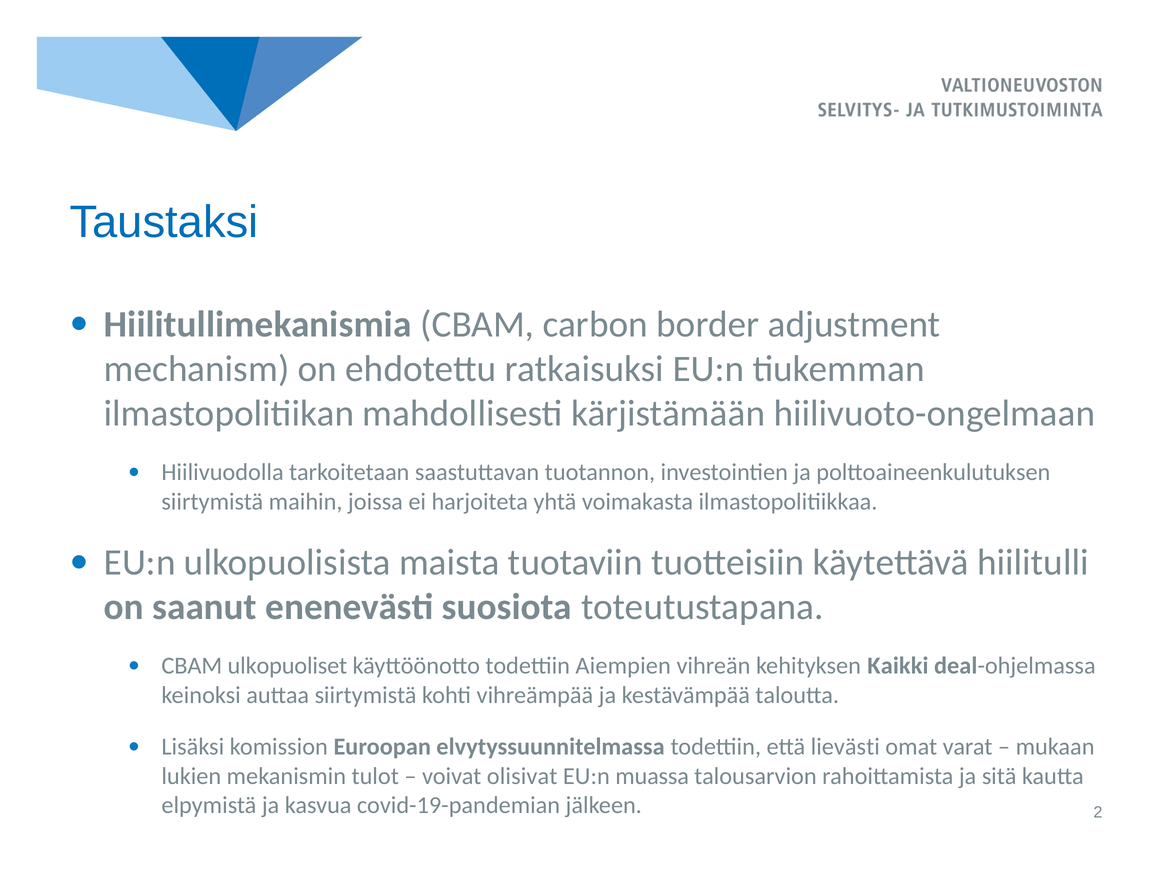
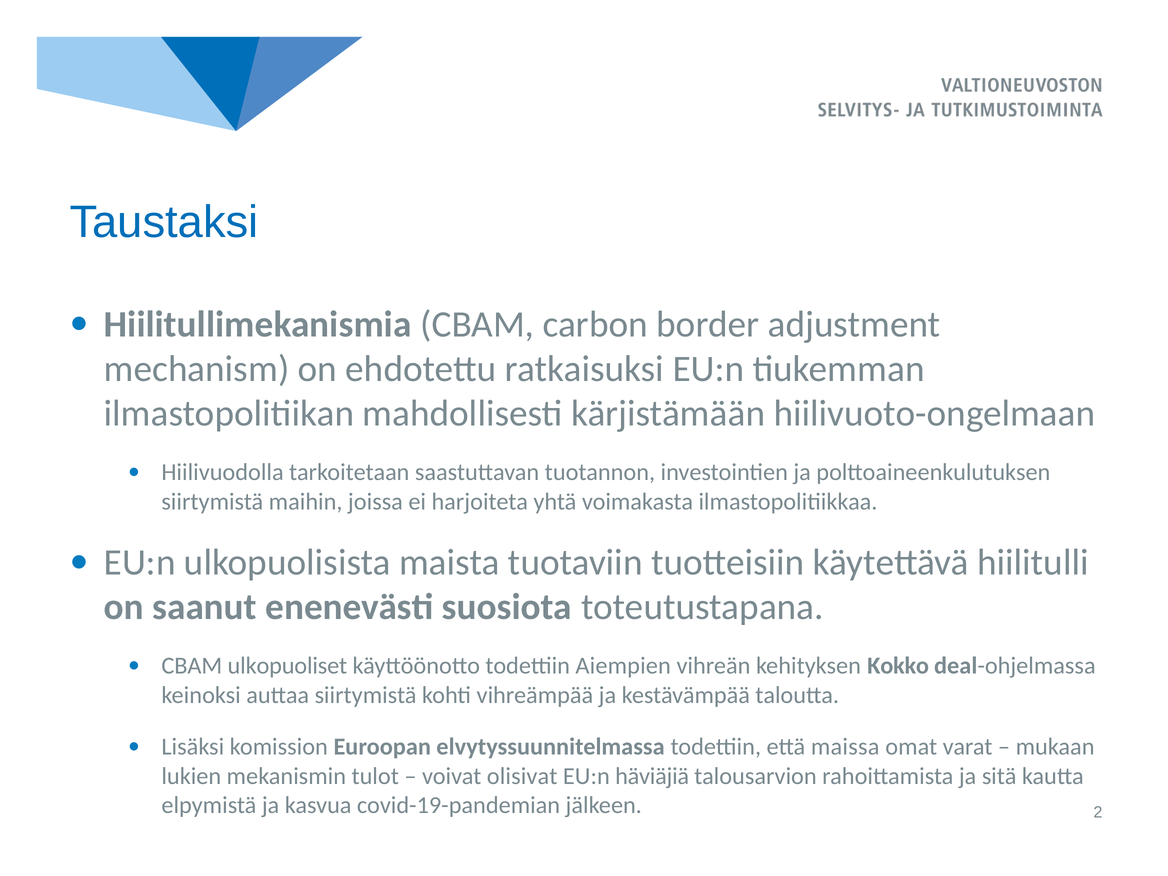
Kaikki: Kaikki -> Kokko (898, 666)
lievästi: lievästi -> maissa (845, 747)
muassa: muassa -> häviäjiä (652, 776)
